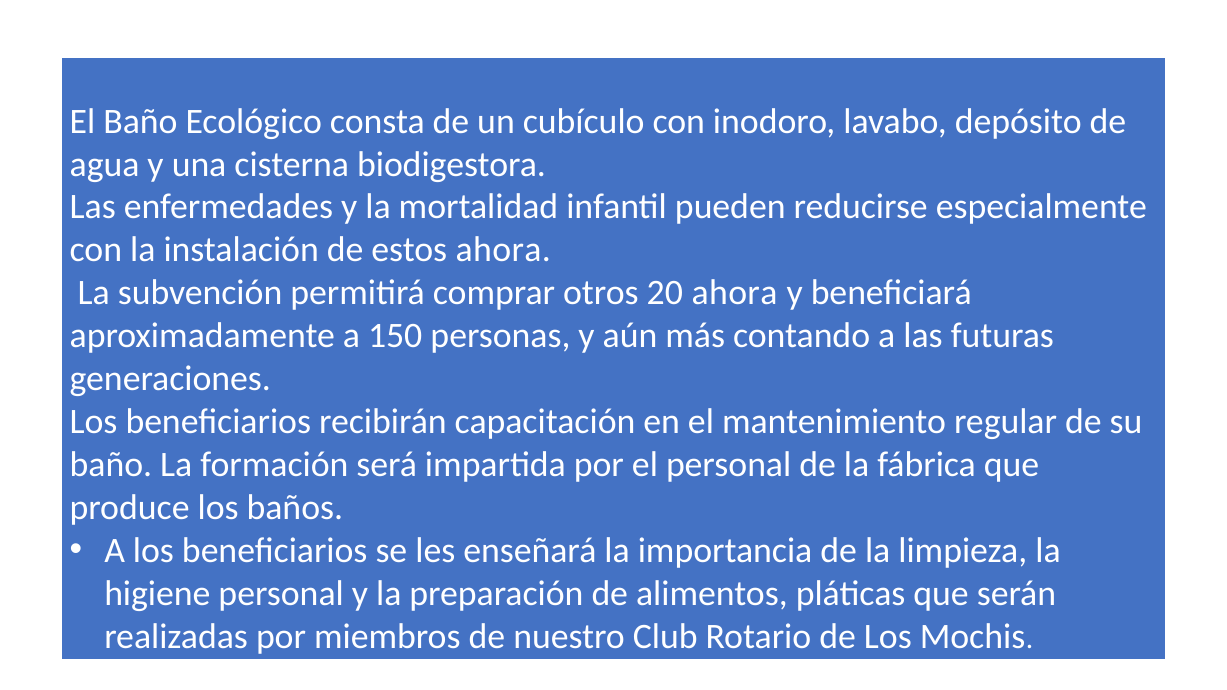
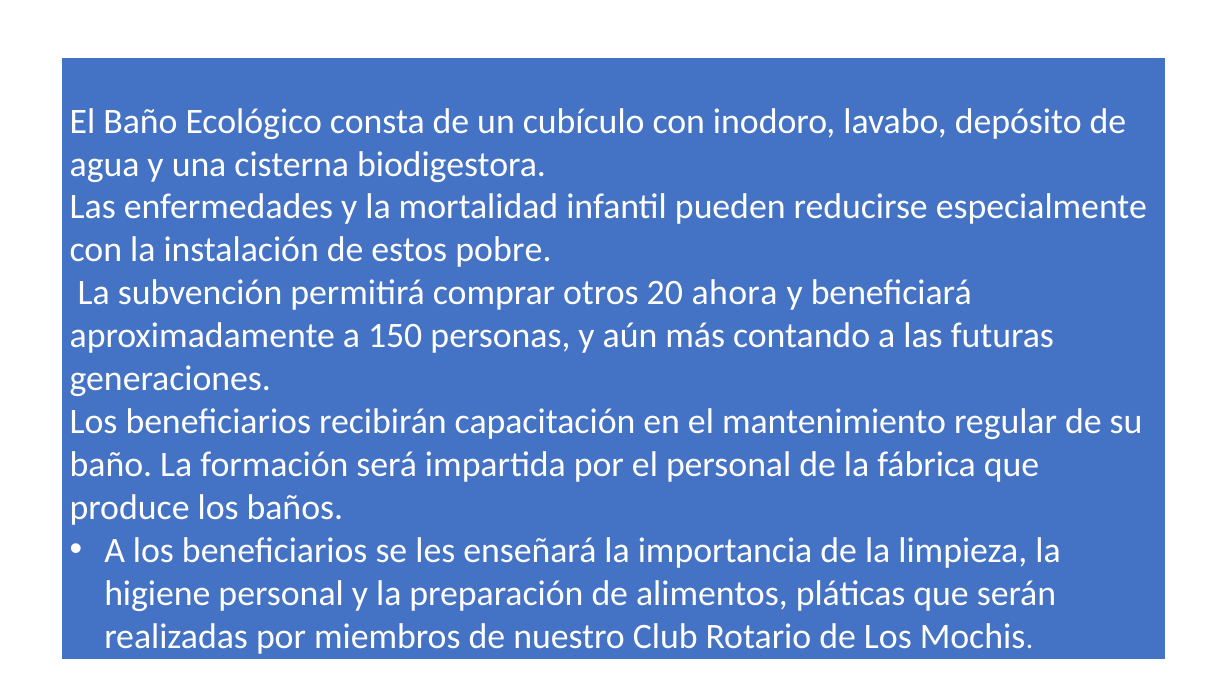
estos ahora: ahora -> pobre (503, 250)
